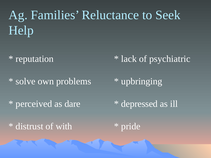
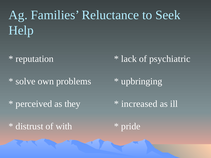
dare: dare -> they (72, 104)
depressed: depressed -> increased (139, 104)
